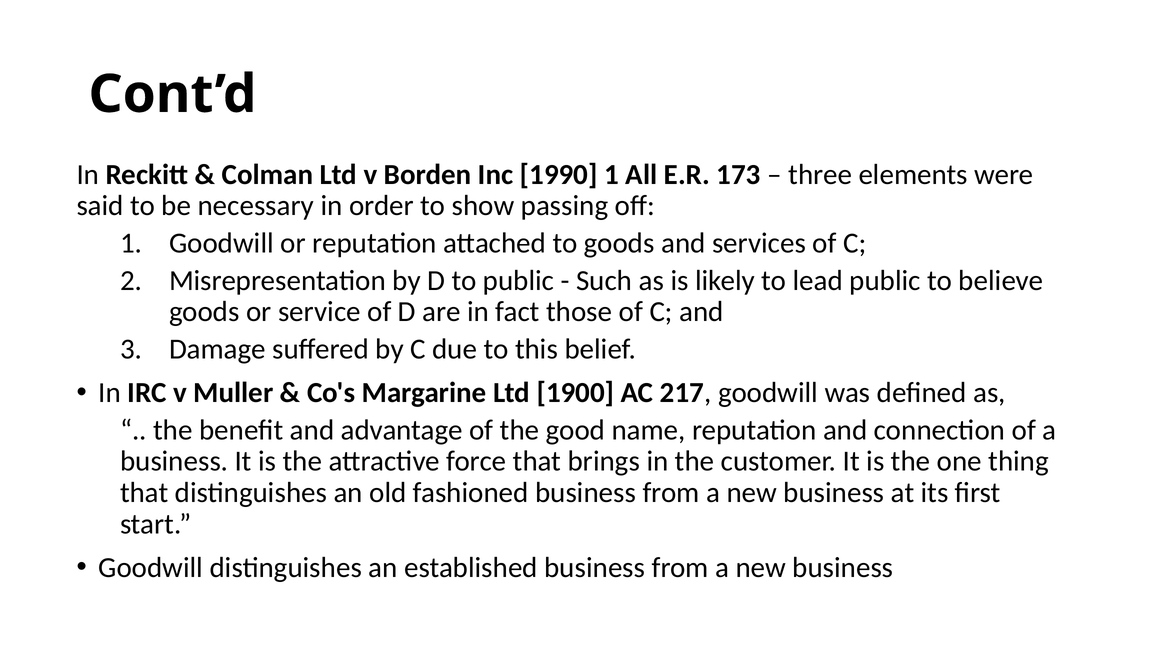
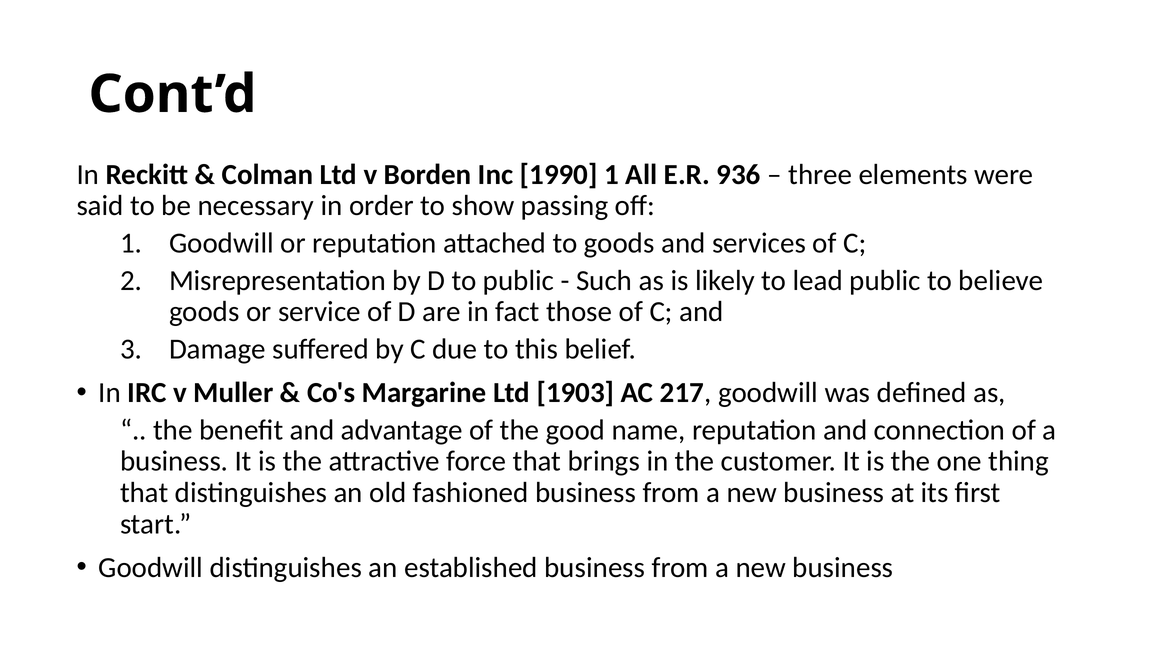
173: 173 -> 936 (739, 175)
1900: 1900 -> 1903 (575, 393)
